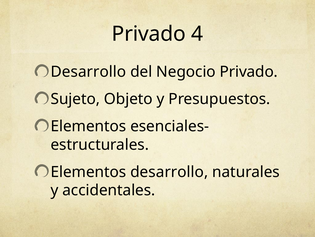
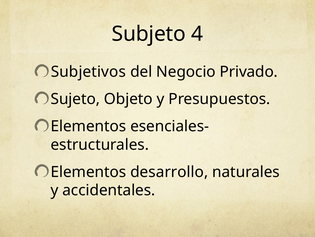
Privado: Privado -> Subjeto (149, 34)
Desarrollo: Desarrollo -> Subjetivos (88, 72)
